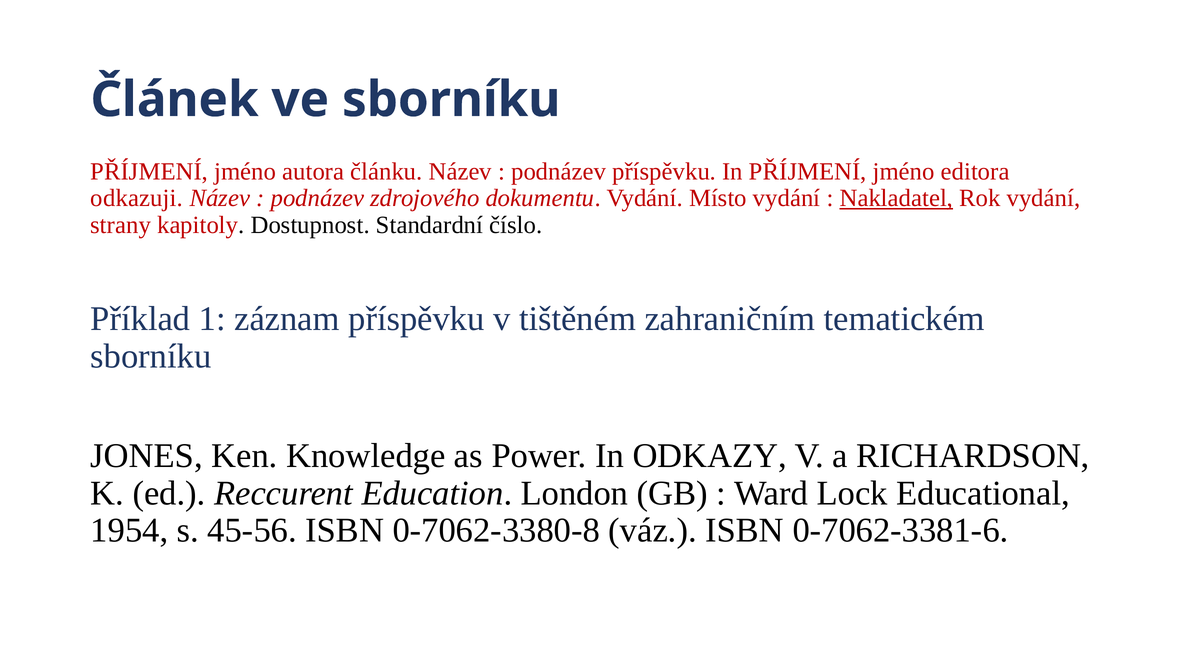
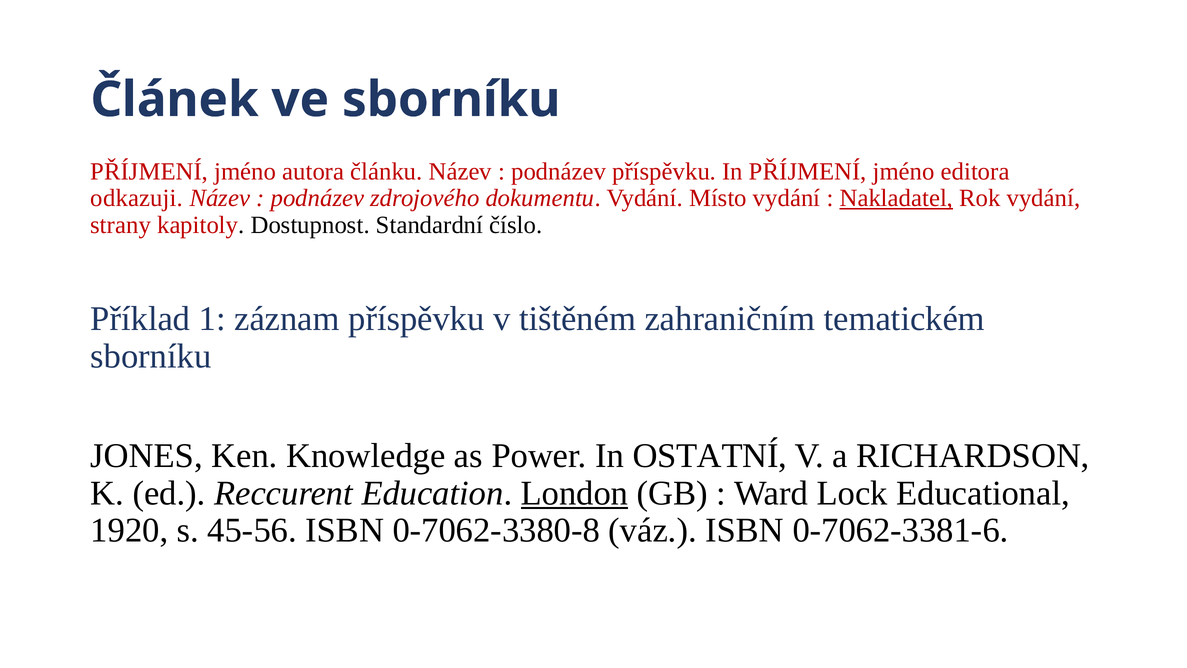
ODKAZY: ODKAZY -> OSTATNÍ (710, 456)
London underline: none -> present (575, 493)
1954: 1954 -> 1920 (129, 530)
